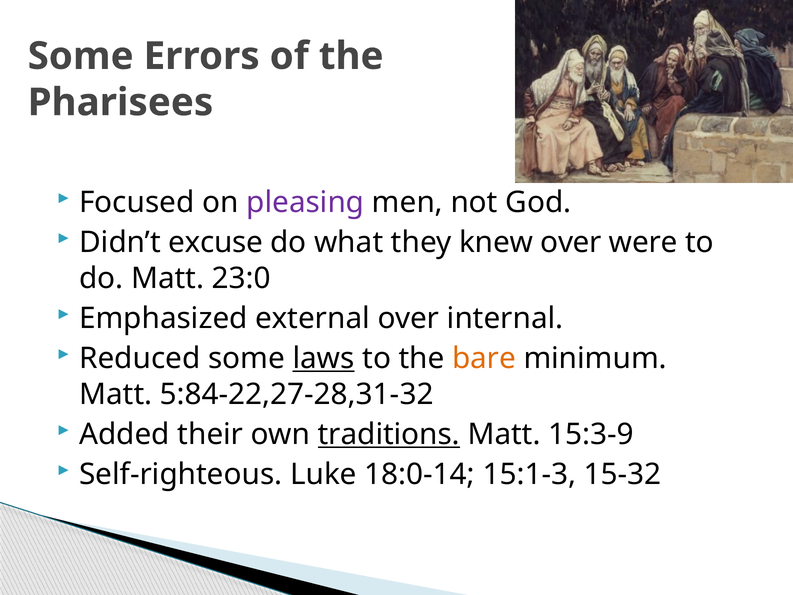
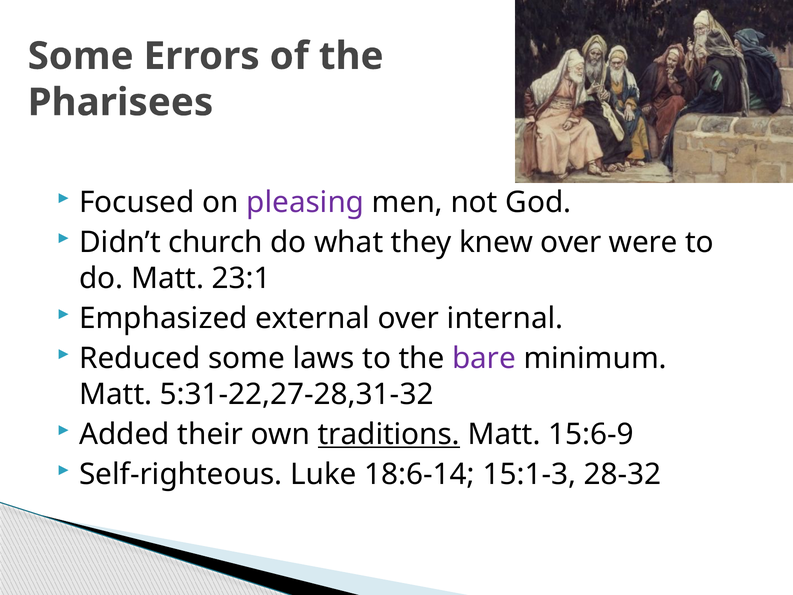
excuse: excuse -> church (216, 242)
23:0: 23:0 -> 23:1 (241, 278)
laws underline: present -> none (324, 358)
bare colour: orange -> purple (484, 358)
5:84-22,27-28,31-32: 5:84-22,27-28,31-32 -> 5:31-22,27-28,31-32 (297, 394)
15:3-9: 15:3-9 -> 15:6-9 (591, 434)
18:0-14: 18:0-14 -> 18:6-14 (420, 474)
15-32: 15-32 -> 28-32 (623, 474)
